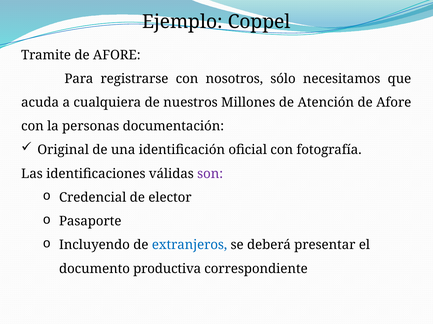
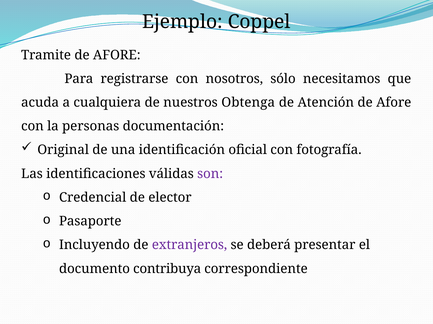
Millones: Millones -> Obtenga (248, 103)
extranjeros colour: blue -> purple (190, 245)
productiva: productiva -> contribuya (167, 269)
